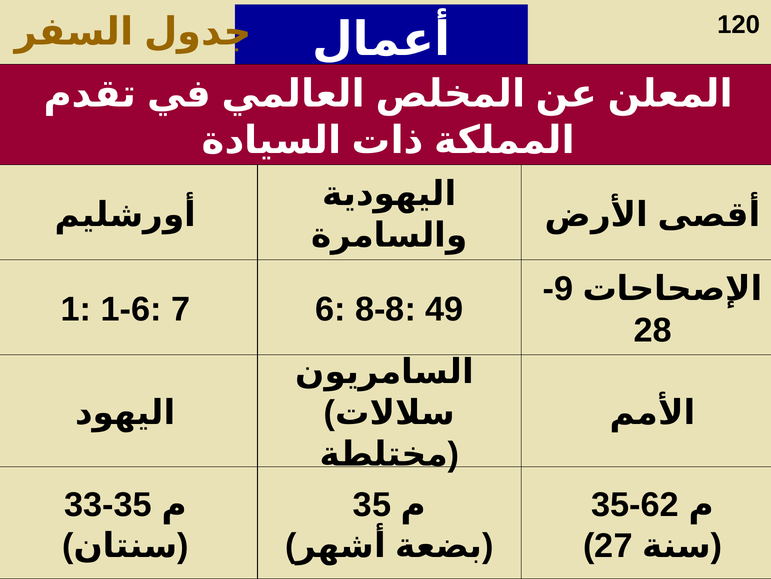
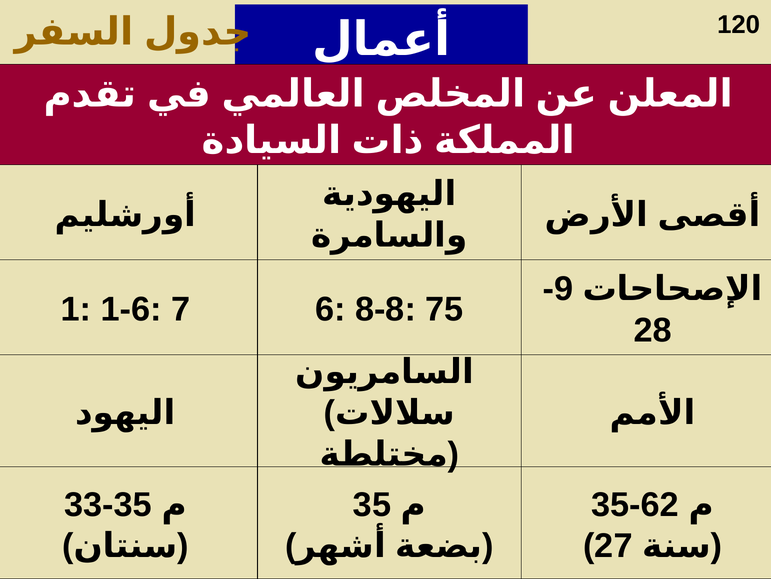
49: 49 -> 75 (444, 309)
